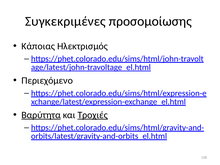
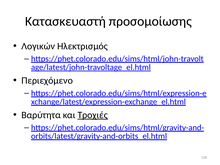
Συγκεκριμένες: Συγκεκριμένες -> Κατασκευαστή (65, 21)
Κάποιας: Κάποιας -> Λογικών (38, 46)
Βαρύτητα underline: present -> none (41, 115)
